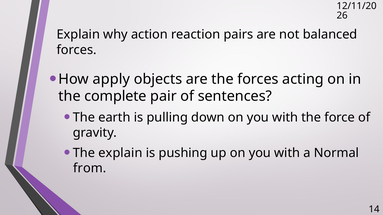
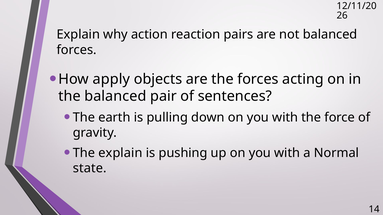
the complete: complete -> balanced (115, 96)
from: from -> state (90, 169)
